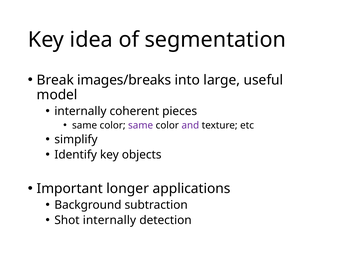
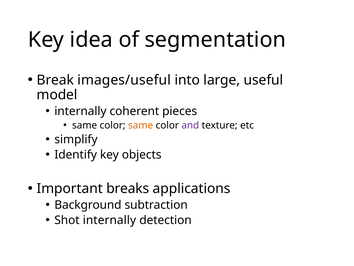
images/breaks: images/breaks -> images/useful (124, 80)
same colour: purple -> orange (141, 125)
longer: longer -> breaks (128, 188)
